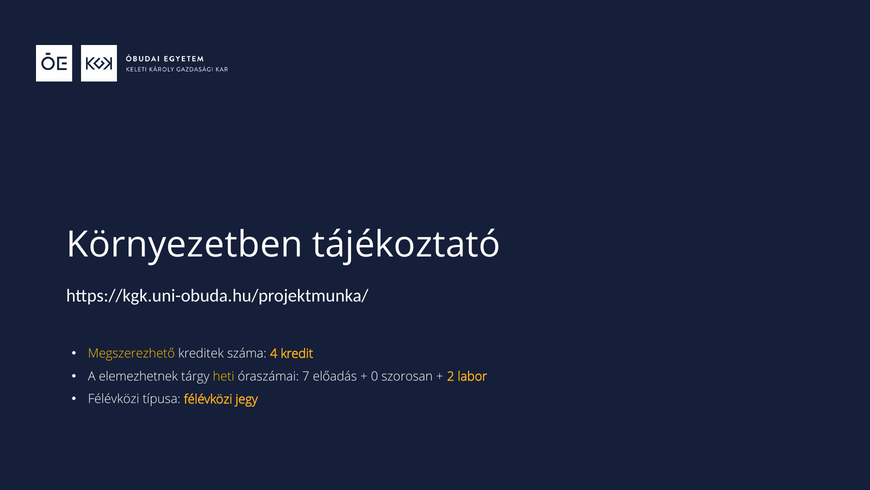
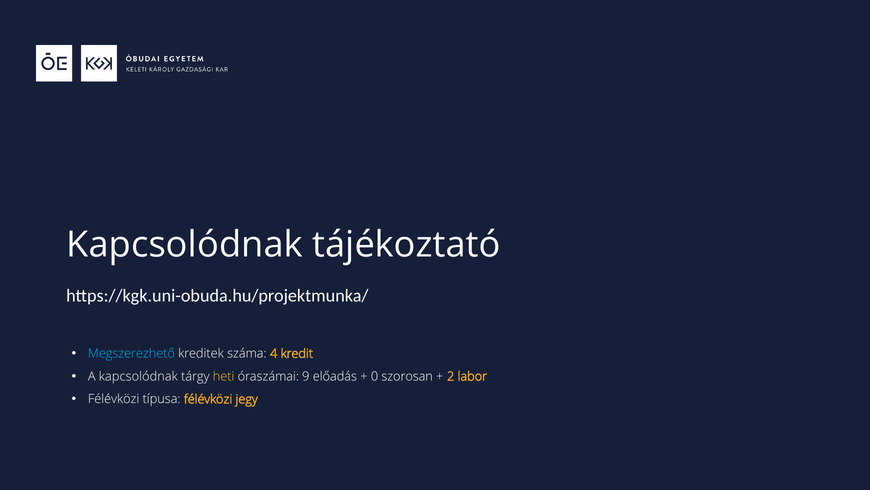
Környezetben: Környezetben -> Kapcsolódnak (185, 244)
Megszerezhető colour: yellow -> light blue (131, 353)
A elemezhetnek: elemezhetnek -> kapcsolódnak (138, 376)
7: 7 -> 9 (306, 376)
